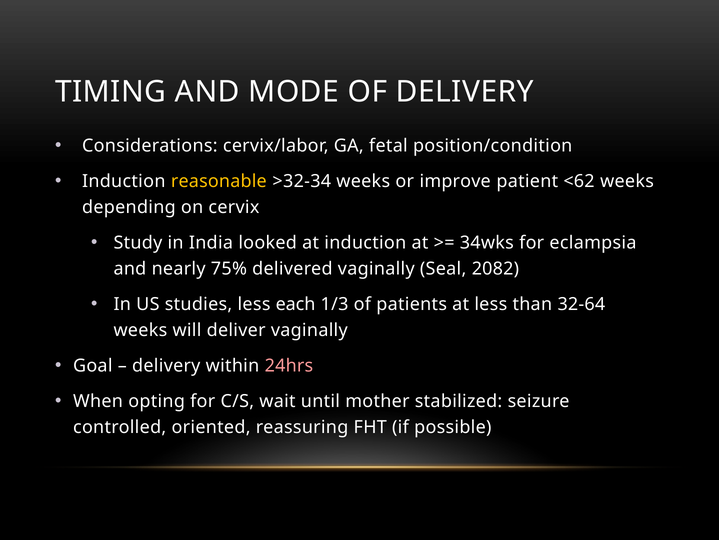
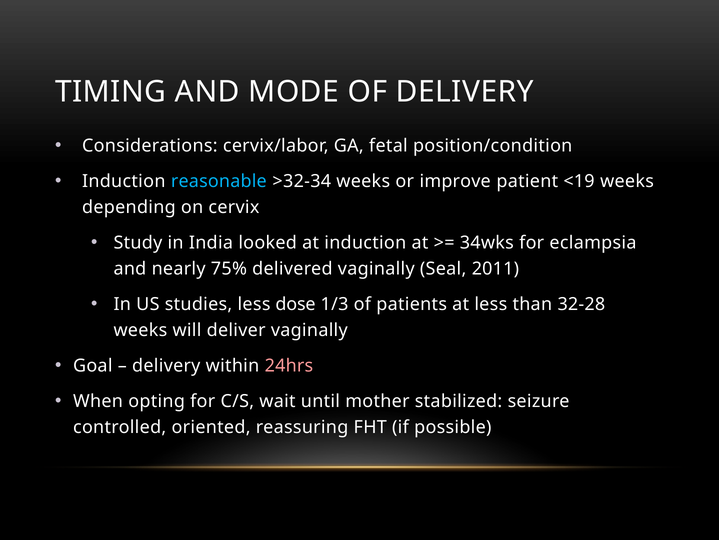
reasonable colour: yellow -> light blue (219, 181)
<62: <62 -> <19 (579, 181)
2082: 2082 -> 2011 (495, 268)
each: each -> dose (296, 304)
32-64: 32-64 -> 32-28 (581, 304)
